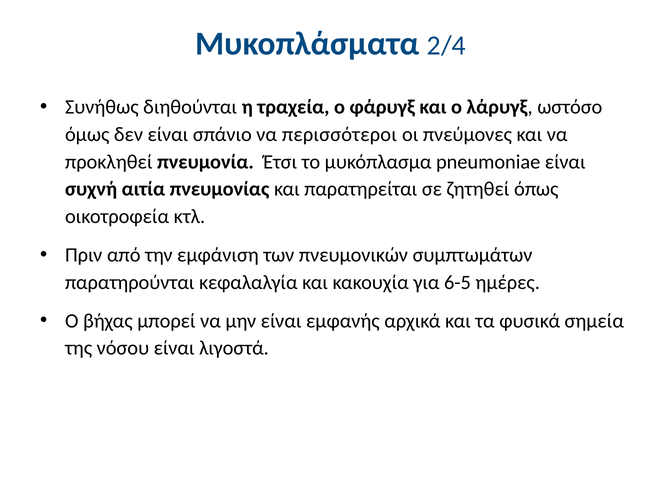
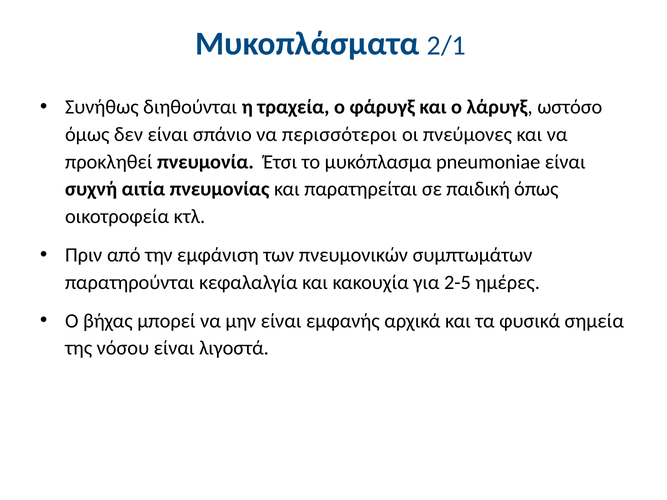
2/4: 2/4 -> 2/1 (446, 46)
ζητηθεί: ζητηθεί -> παιδική (478, 189)
6-5: 6-5 -> 2-5 (457, 282)
